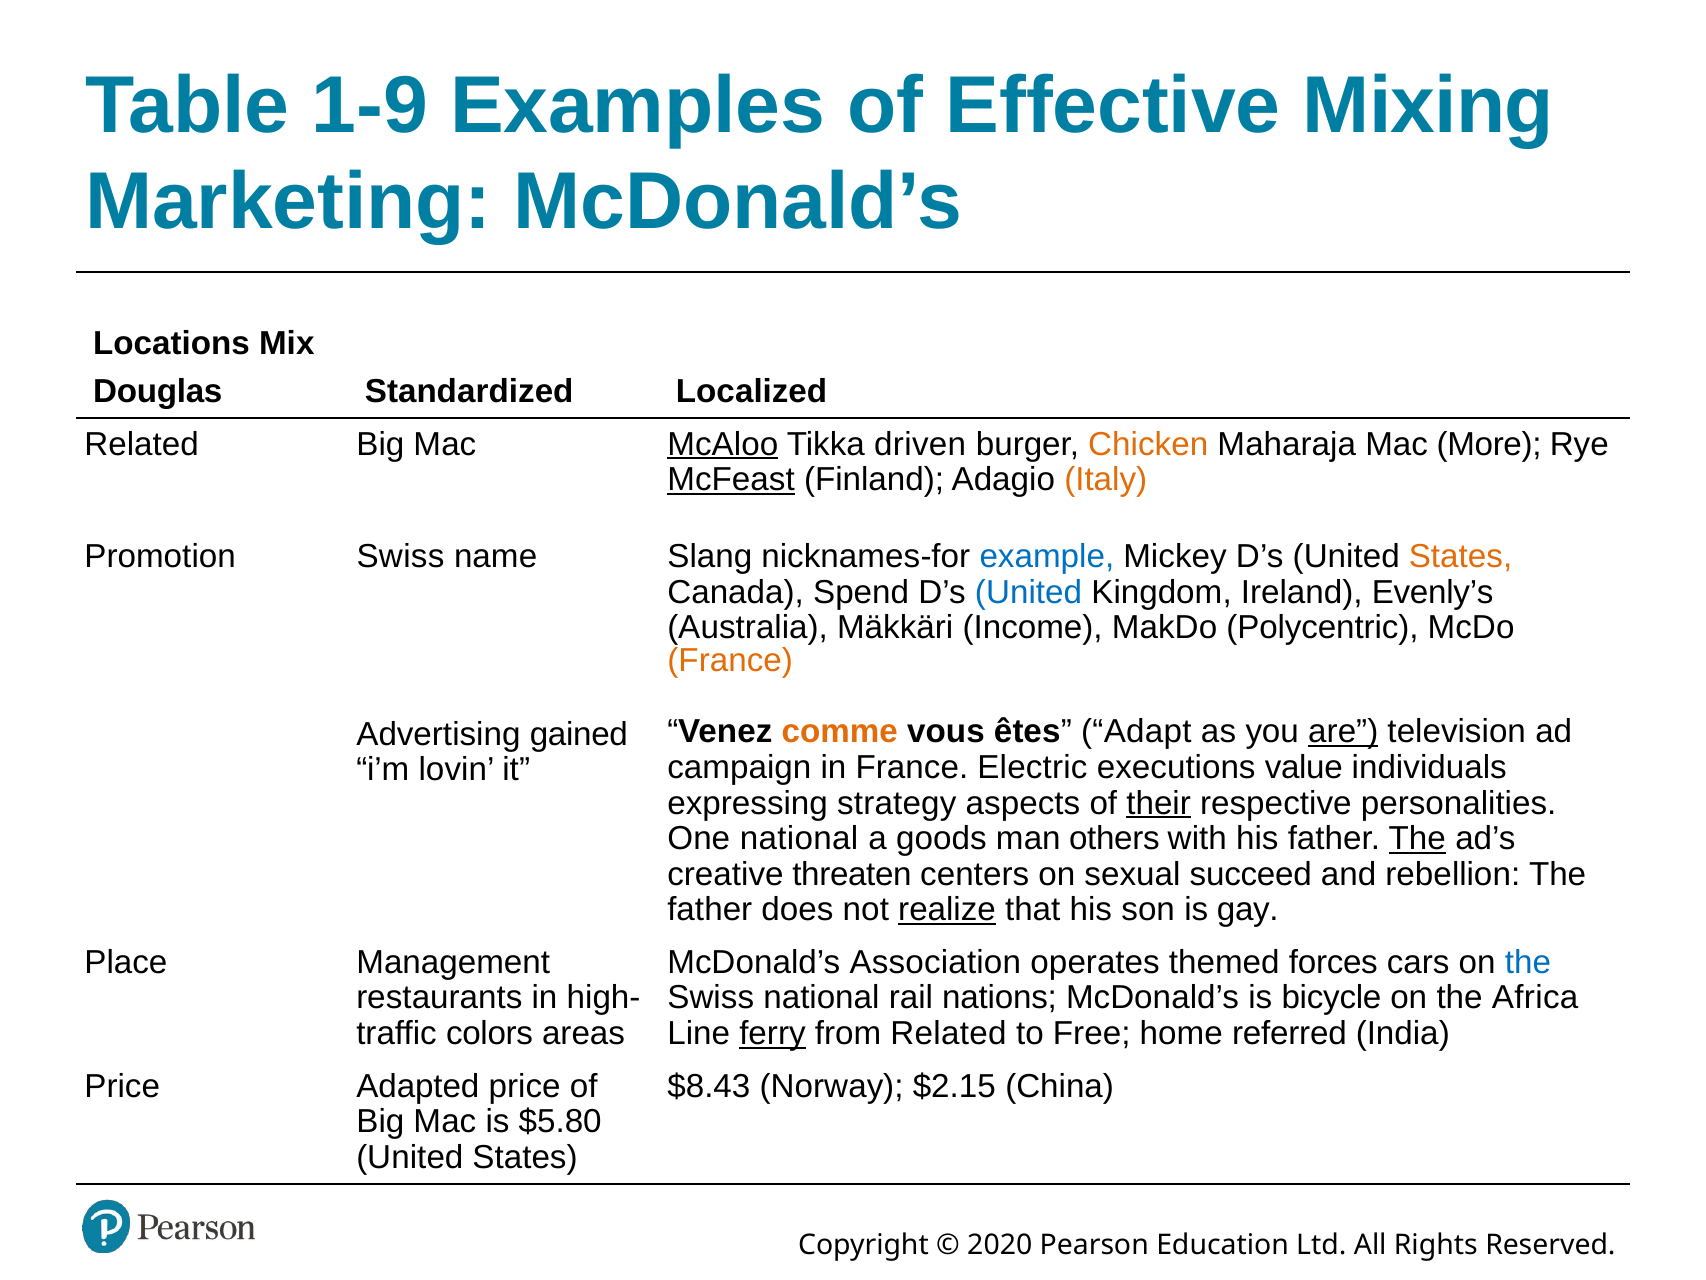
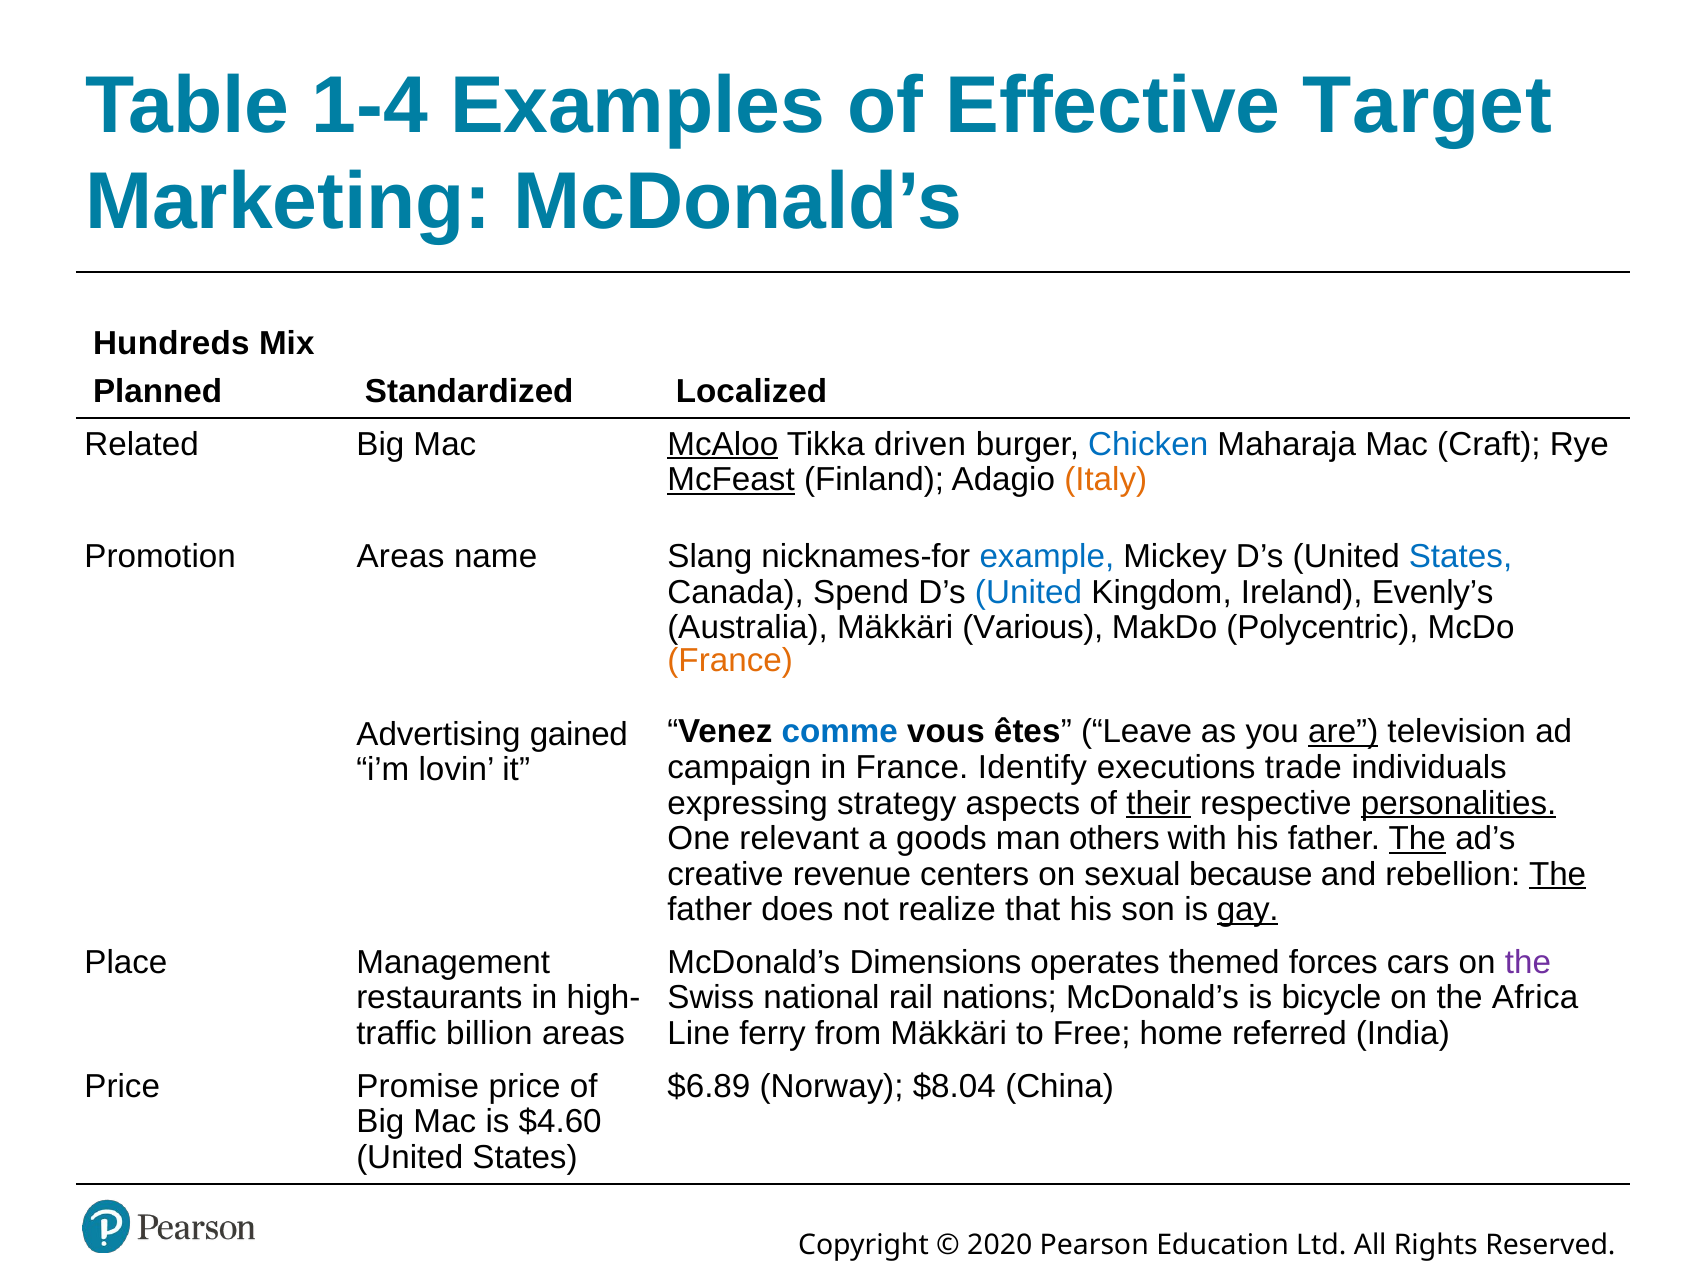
1-9: 1-9 -> 1-4 (370, 105)
Mixing: Mixing -> Target (1428, 105)
Locations: Locations -> Hundreds (171, 344)
Douglas: Douglas -> Planned (158, 391)
Chicken colour: orange -> blue (1148, 444)
More: More -> Craft (1489, 444)
Promotion Swiss: Swiss -> Areas (401, 556)
States colour: orange -> blue (1461, 556)
Income: Income -> Various (1033, 627)
comme colour: orange -> blue (840, 732)
Adapt: Adapt -> Leave (1137, 732)
Electric: Electric -> Identify (1032, 767)
value: value -> trade (1303, 767)
personalities underline: none -> present (1459, 803)
One national: national -> relevant (799, 838)
threaten: threaten -> revenue (852, 874)
succeed: succeed -> because (1251, 874)
The underline: none -> present (1558, 874)
realize underline: present -> none (947, 909)
gay underline: none -> present (1248, 909)
Association: Association -> Dimensions (935, 962)
the colour: blue -> purple (1528, 962)
colors: colors -> billion (489, 1033)
ferry underline: present -> none (772, 1033)
from Related: Related -> Mäkkäri (949, 1033)
Adapted: Adapted -> Promise (418, 1086)
$8.43: $8.43 -> $6.89 (709, 1086)
$2.15: $2.15 -> $8.04 (954, 1086)
$5.80: $5.80 -> $4.60 (560, 1121)
